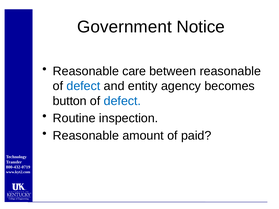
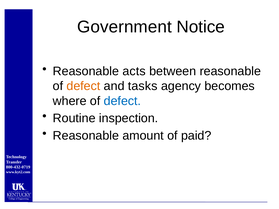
care: care -> acts (134, 71)
defect colour: blue -> orange (83, 86)
entity: entity -> tasks (143, 86)
button: button -> where (70, 101)
